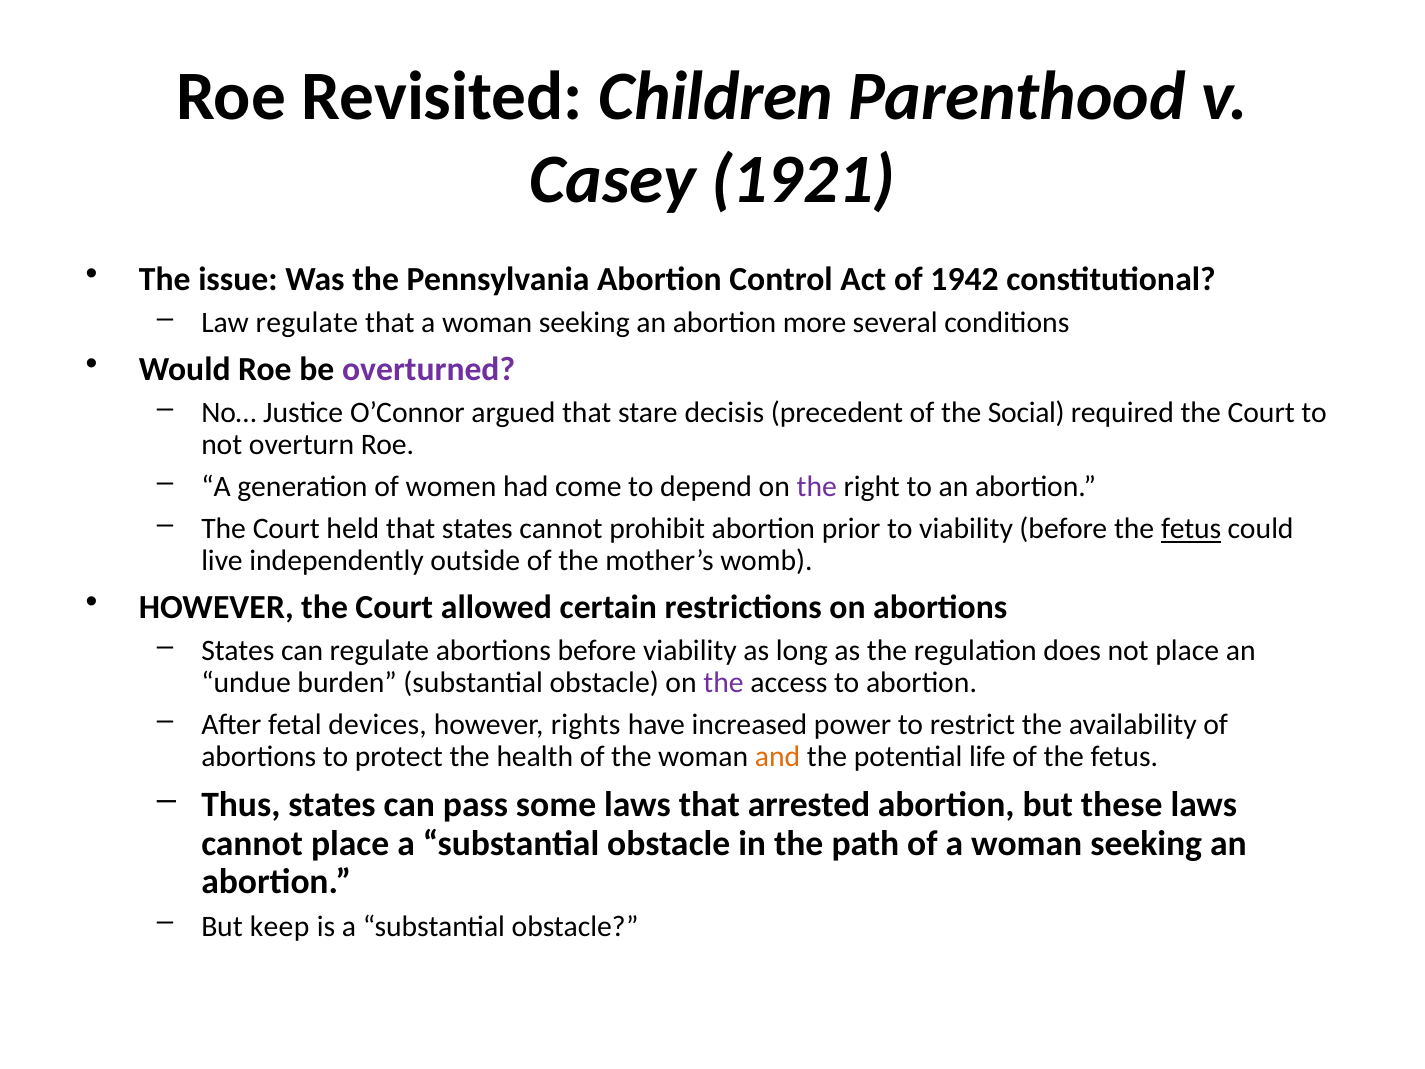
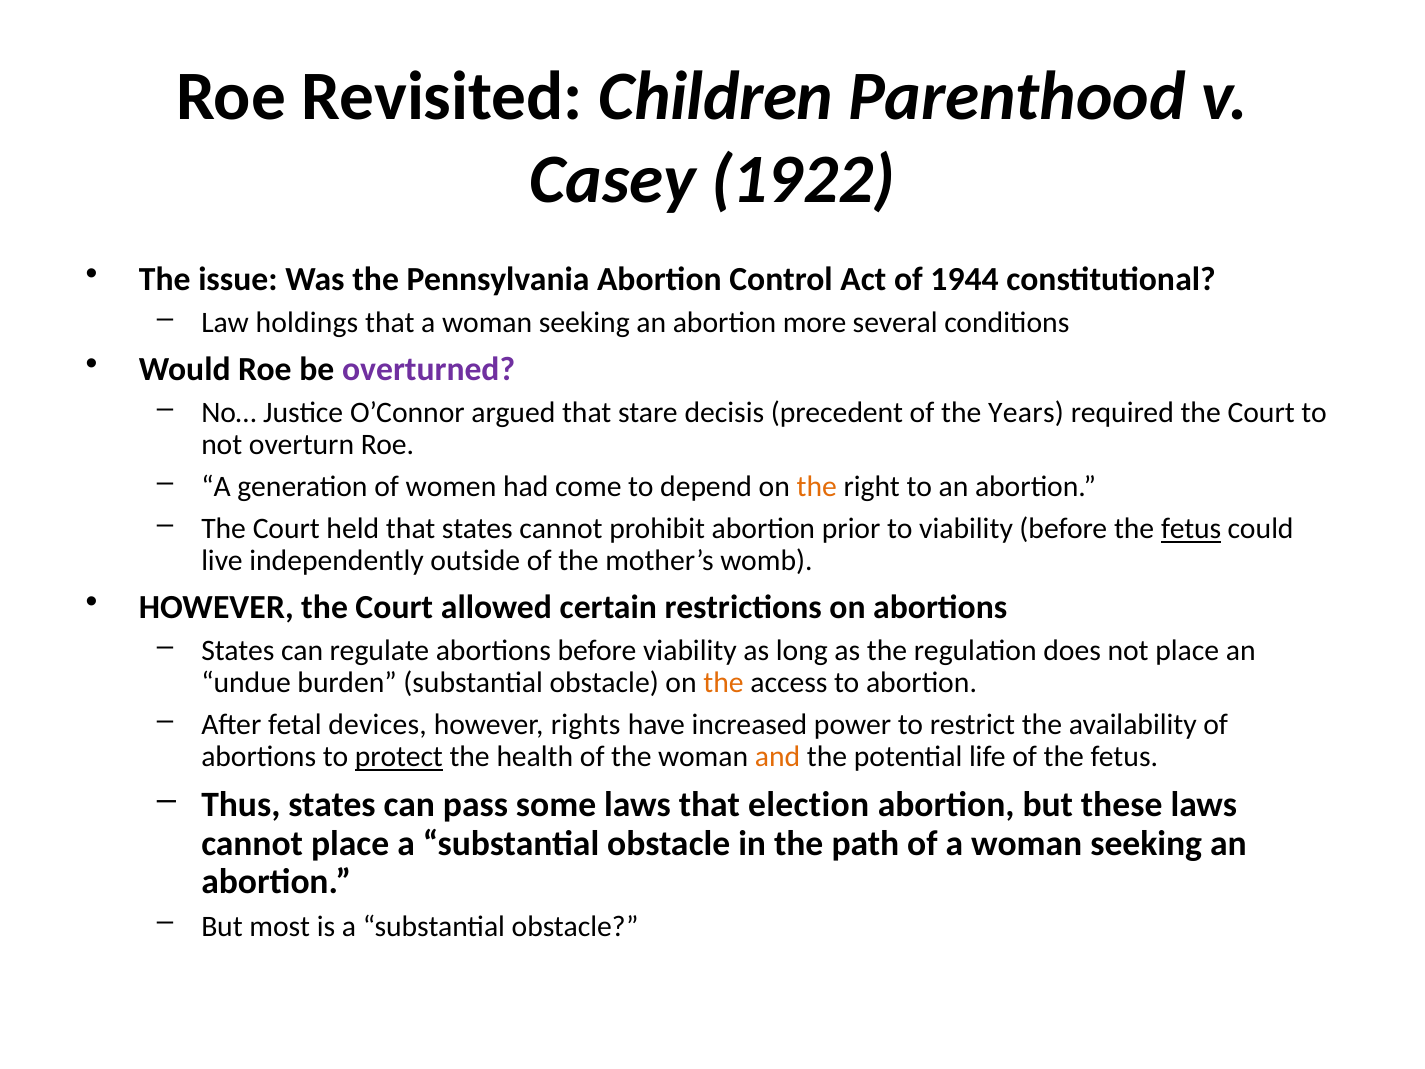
1921: 1921 -> 1922 (803, 179)
1942: 1942 -> 1944 (965, 279)
Law regulate: regulate -> holdings (307, 323)
Social: Social -> Years (1026, 413)
the colour: purple -> orange (817, 487)
the colour: purple -> orange (723, 683)
protect underline: none -> present (399, 757)
arrested: arrested -> election (809, 805)
keep: keep -> most (280, 926)
